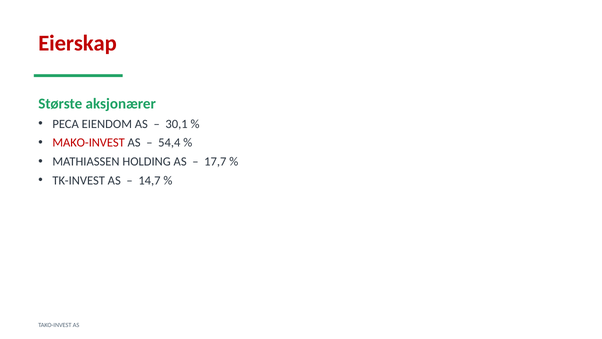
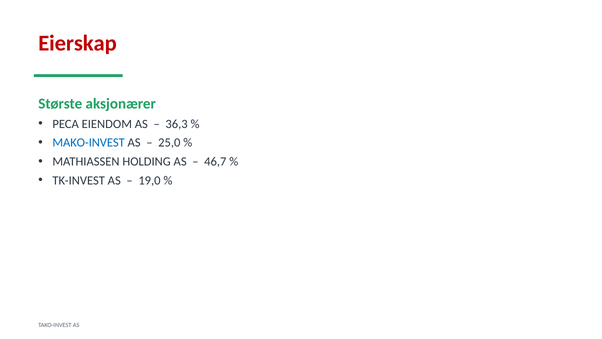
30,1: 30,1 -> 36,3 (177, 124)
MAKO-INVEST colour: red -> blue (89, 143)
54,4: 54,4 -> 25,0 (169, 143)
17,7: 17,7 -> 46,7 (215, 161)
14,7: 14,7 -> 19,0 (149, 180)
